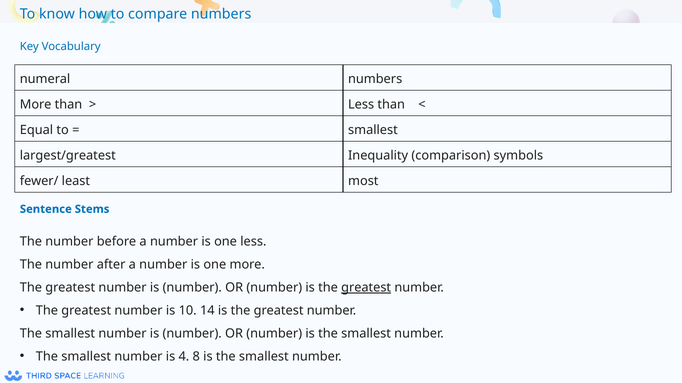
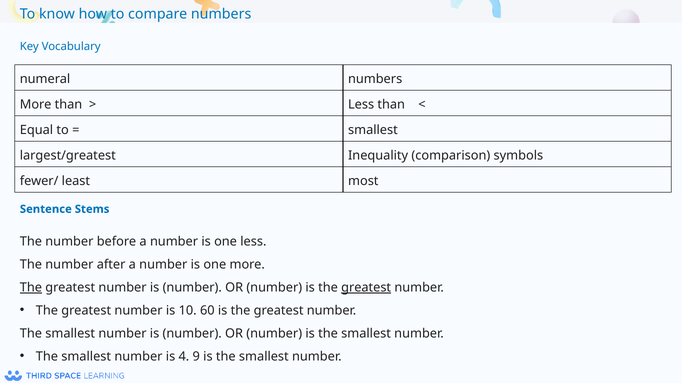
The underline: none -> present (31, 288)
14: 14 -> 60 (207, 311)
8: 8 -> 9 (196, 357)
